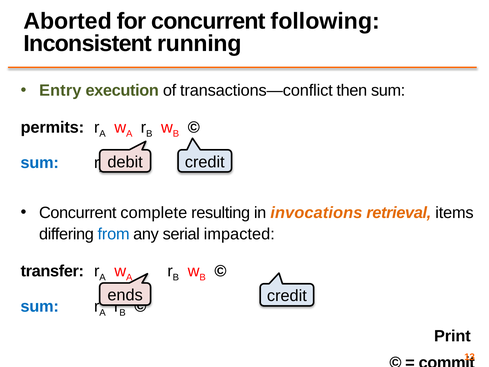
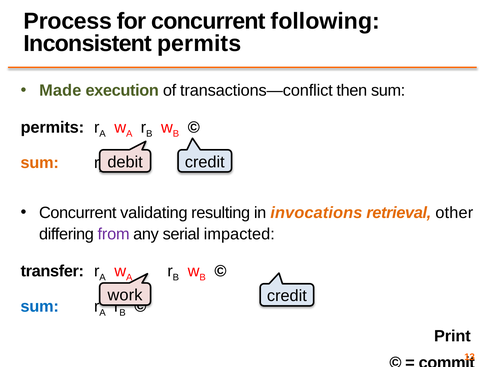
Aborted: Aborted -> Process (68, 21)
Inconsistent running: running -> permits (199, 43)
Entry: Entry -> Made (60, 91)
sum colour: blue -> orange (40, 163)
complete: complete -> validating (154, 213)
items: items -> other (454, 213)
from colour: blue -> purple (114, 234)
ends: ends -> work (125, 295)
